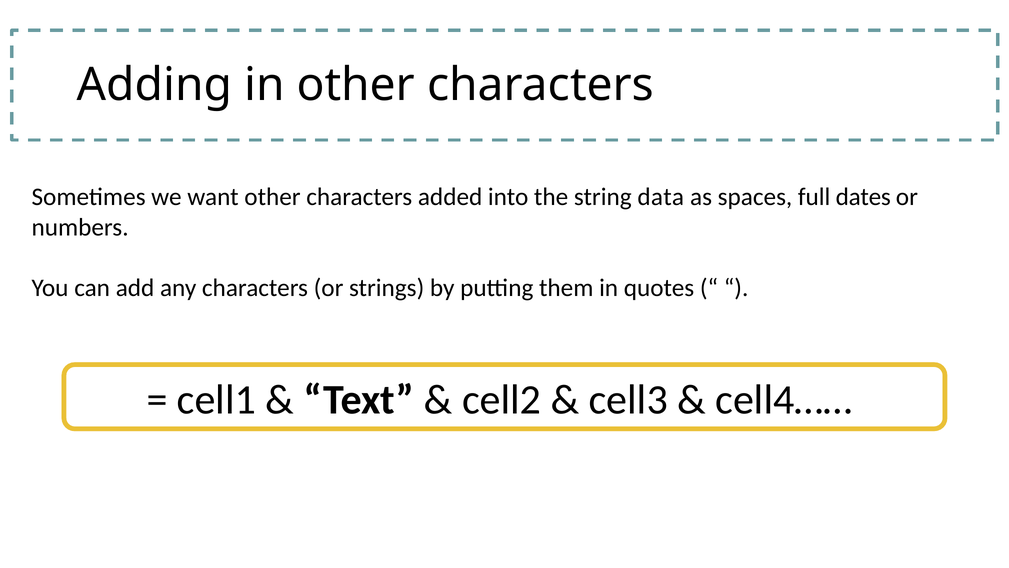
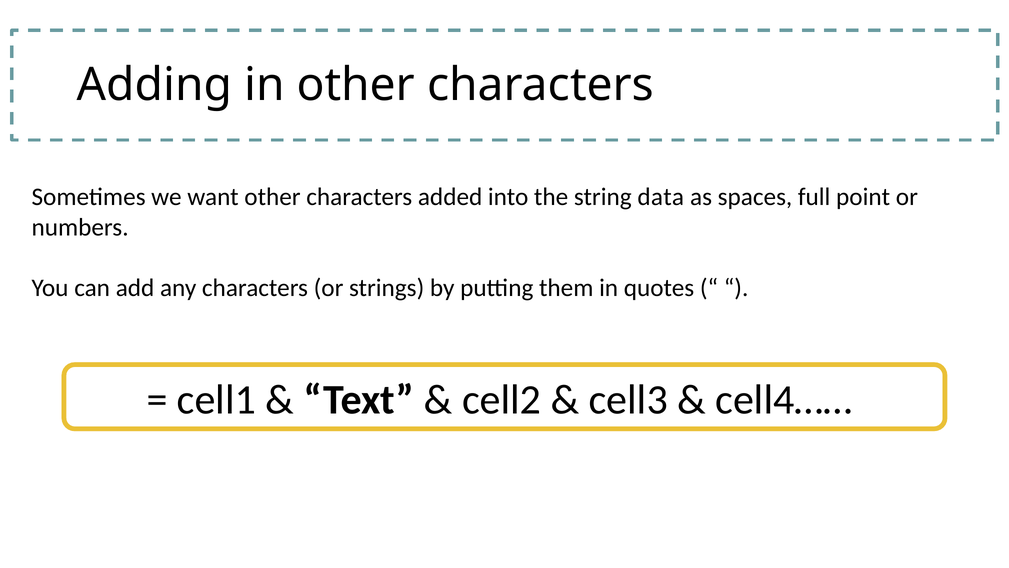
dates: dates -> point (863, 197)
